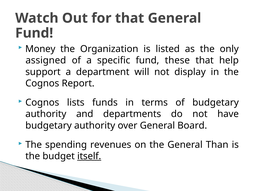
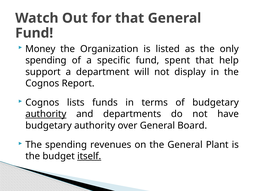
assigned: assigned -> spending (46, 60)
these: these -> spent (177, 60)
authority underline: none -> present (46, 114)
Than: Than -> Plant (217, 144)
